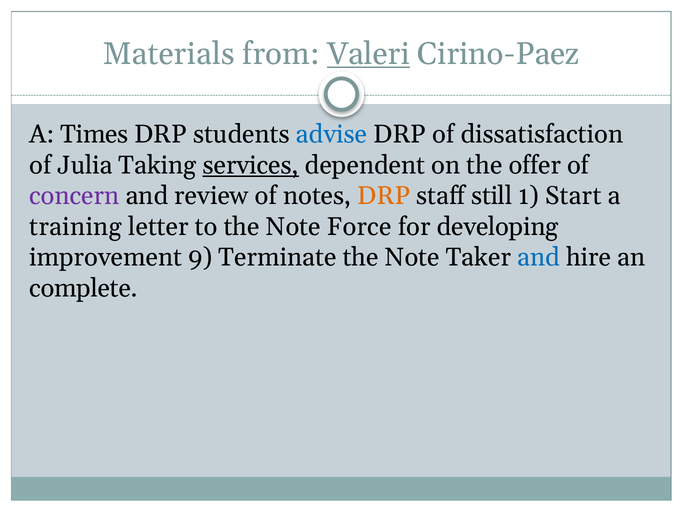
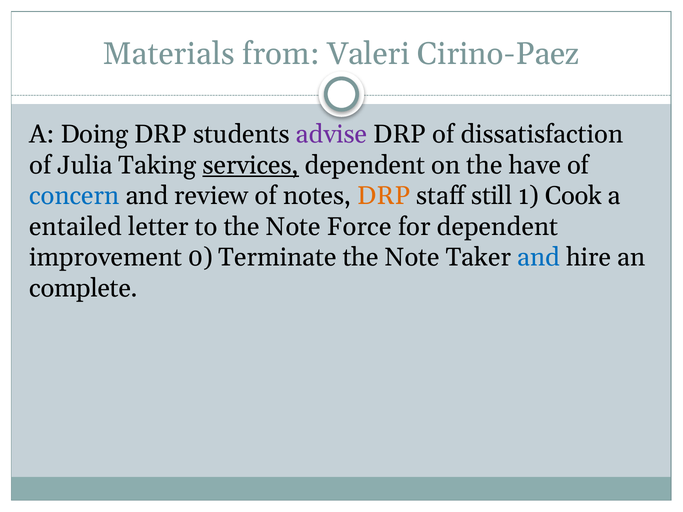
Valeri underline: present -> none (368, 54)
Times: Times -> Doing (94, 135)
advise colour: blue -> purple (332, 135)
offer: offer -> have (535, 165)
concern colour: purple -> blue (74, 196)
Start: Start -> Cook (574, 196)
training: training -> entailed (76, 227)
for developing: developing -> dependent (498, 227)
9: 9 -> 0 (200, 258)
